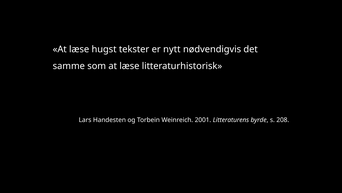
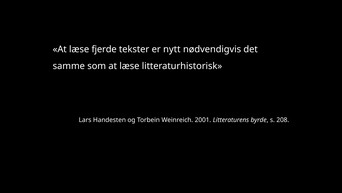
hugst: hugst -> fjerde (104, 49)
